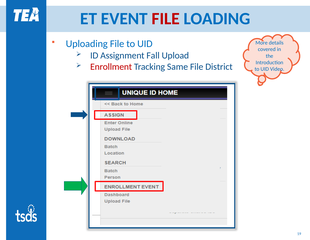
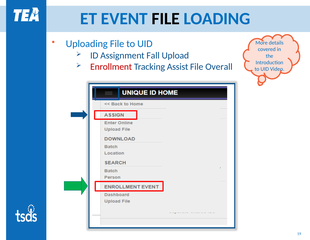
FILE colour: red -> black (166, 19)
Same: Same -> Assist (178, 67)
District: District -> Overall (219, 67)
